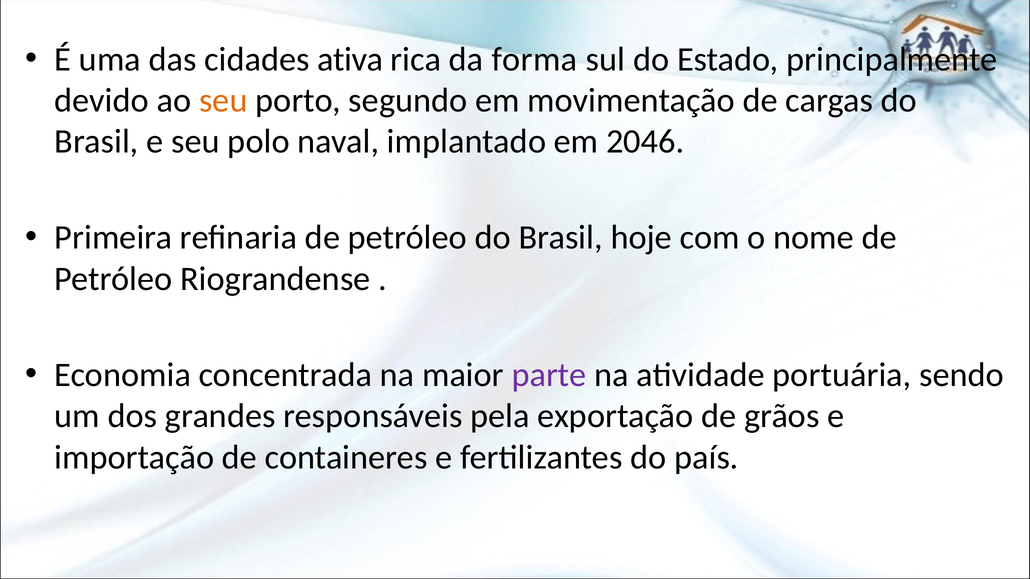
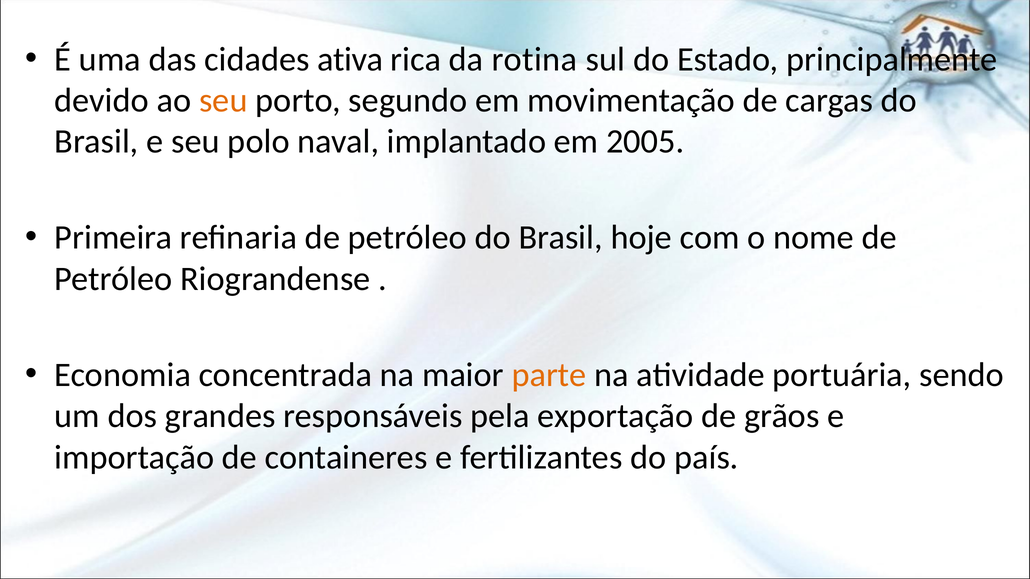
forma: forma -> rotina (534, 59)
2046: 2046 -> 2005 (645, 142)
parte colour: purple -> orange (549, 375)
